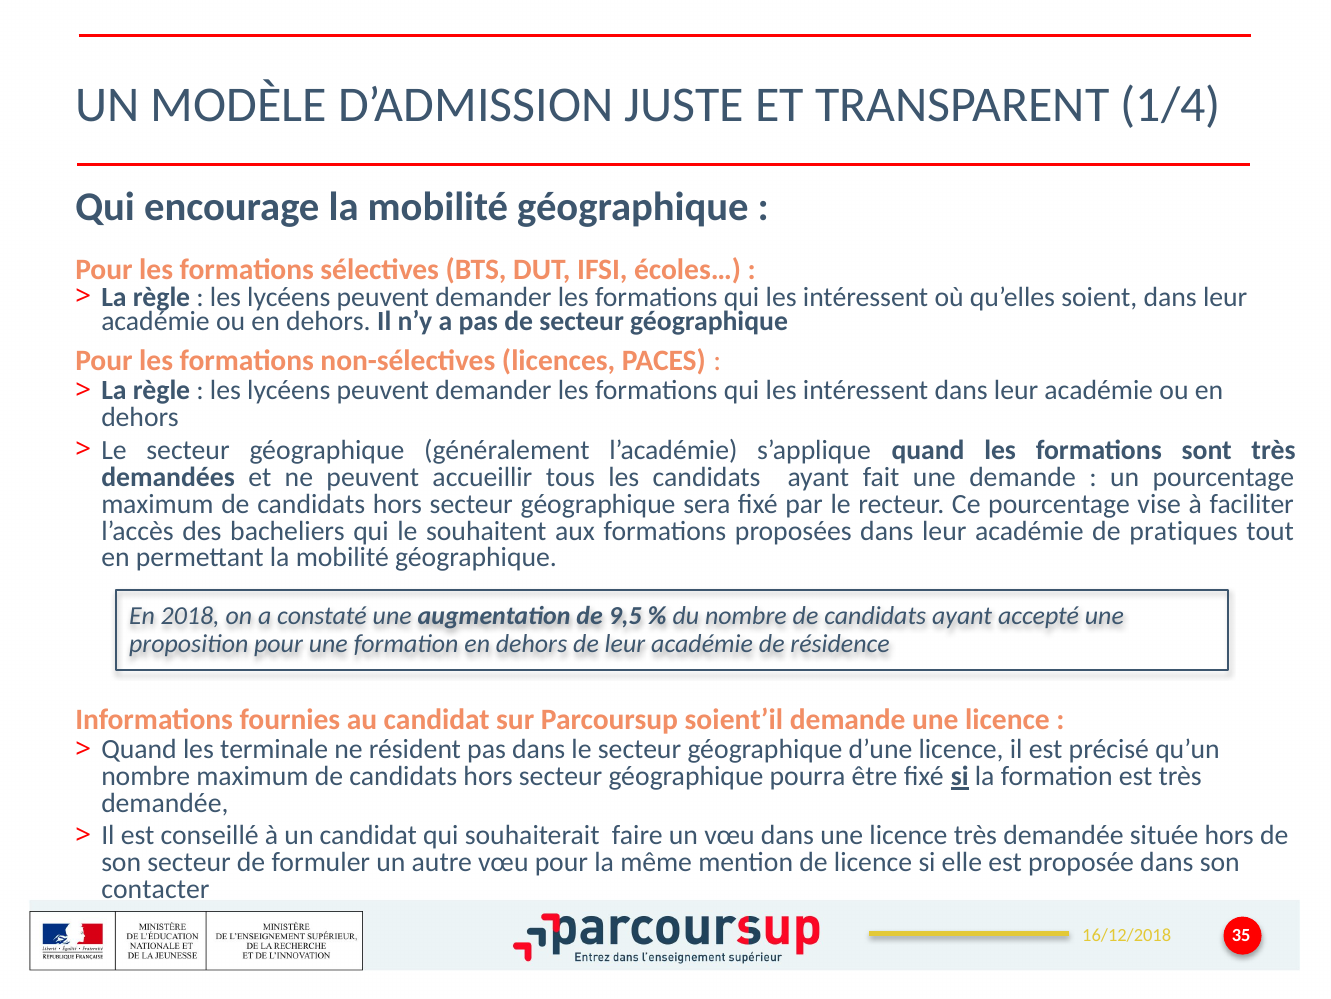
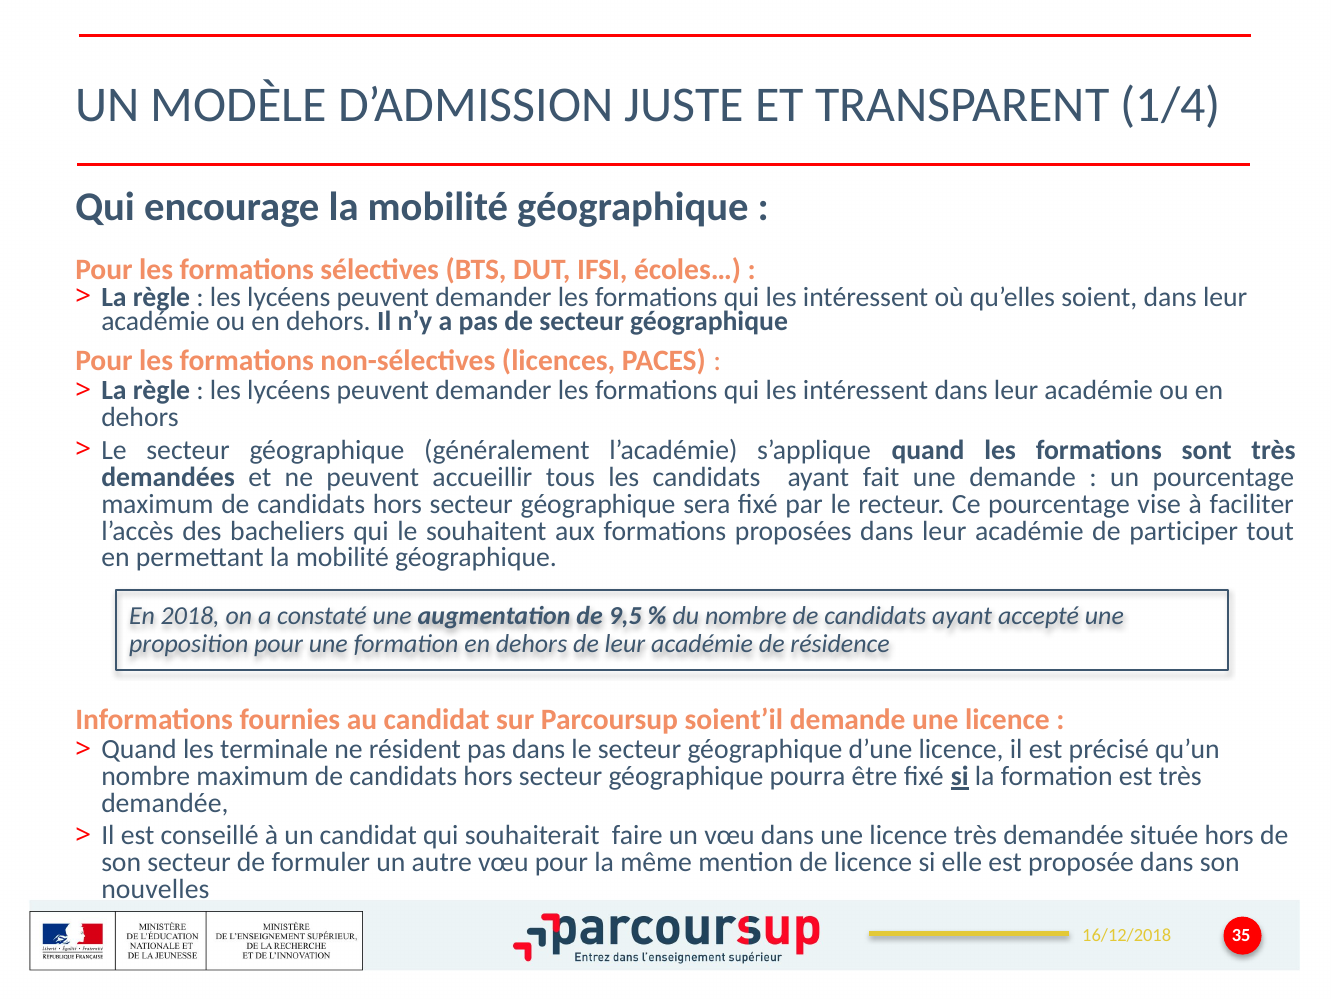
pratiques: pratiques -> participer (1184, 530)
contacter: contacter -> nouvelles (155, 889)
